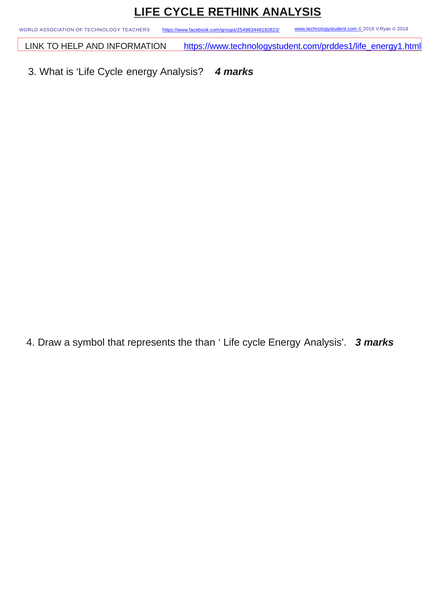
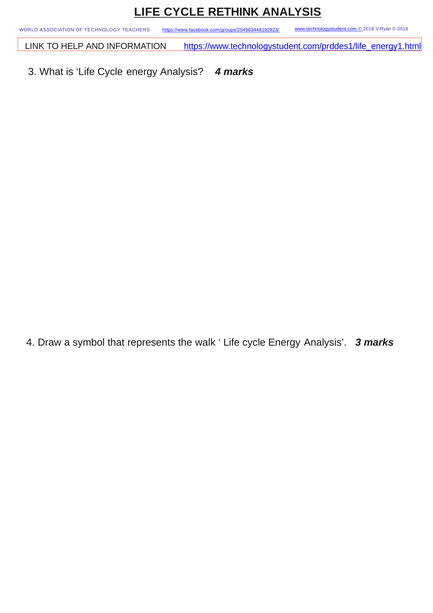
than: than -> walk (205, 342)
